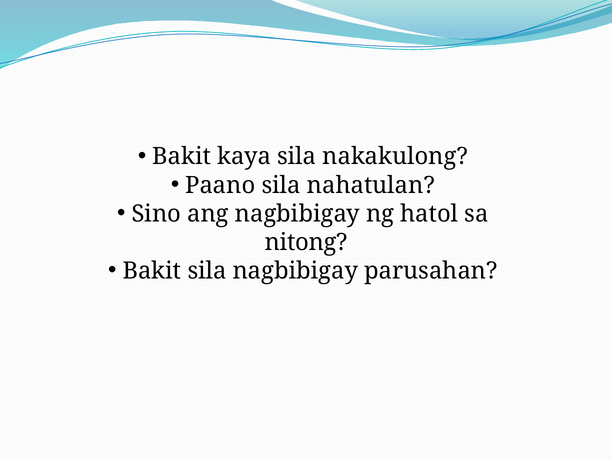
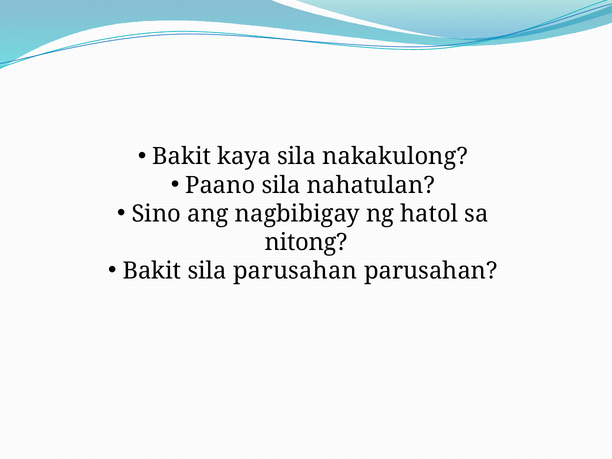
sila nagbibigay: nagbibigay -> parusahan (295, 271)
